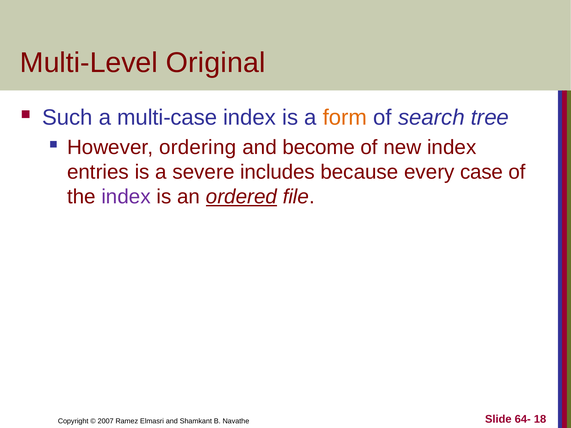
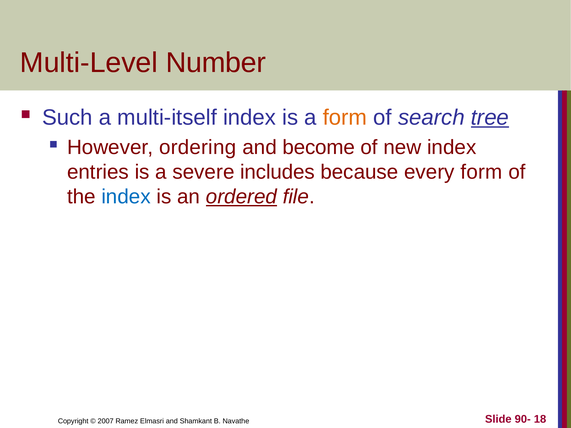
Original: Original -> Number (216, 63)
multi-case: multi-case -> multi-itself (167, 118)
tree underline: none -> present (490, 118)
every case: case -> form (481, 172)
index colour: purple -> blue (126, 197)
64-: 64- -> 90- (523, 419)
